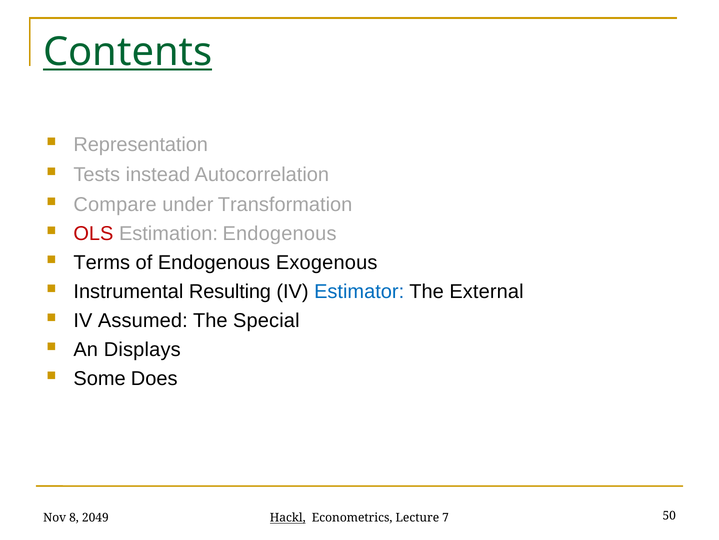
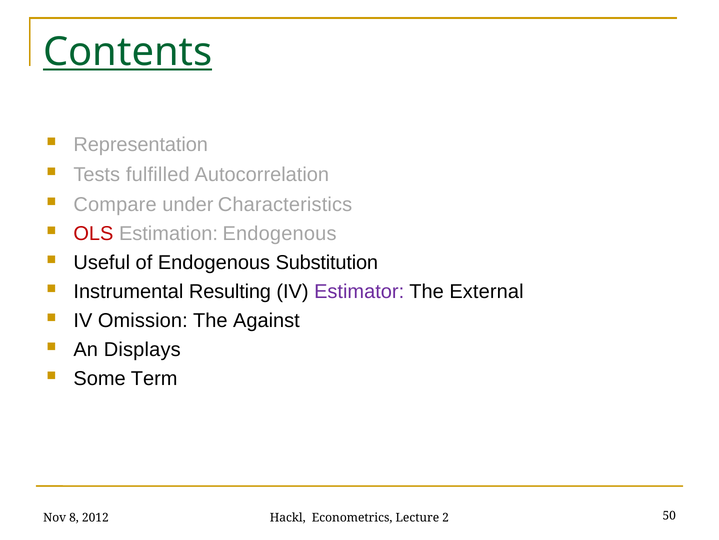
instead: instead -> fulfilled (158, 174)
Transformation: Transformation -> Characteristics (285, 204)
Terms: Terms -> Useful (102, 262)
Exogenous: Exogenous -> Substitution (327, 262)
Estimator colour: blue -> purple (359, 291)
Assumed: Assumed -> Omission (143, 320)
Special: Special -> Against (266, 320)
Does: Does -> Term (154, 378)
2049: 2049 -> 2012 (95, 517)
Hackl underline: present -> none (288, 517)
7: 7 -> 2 (446, 517)
